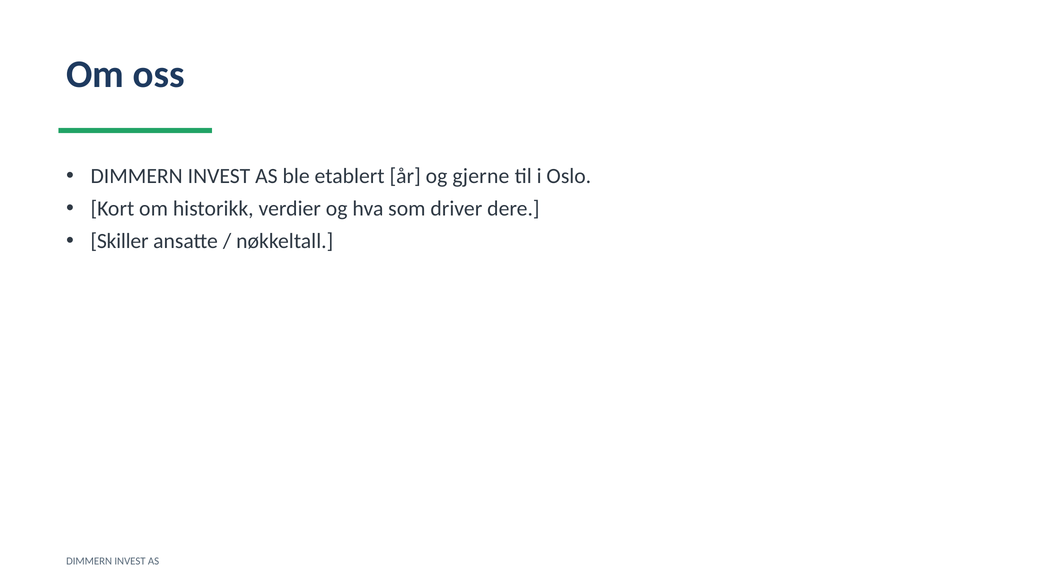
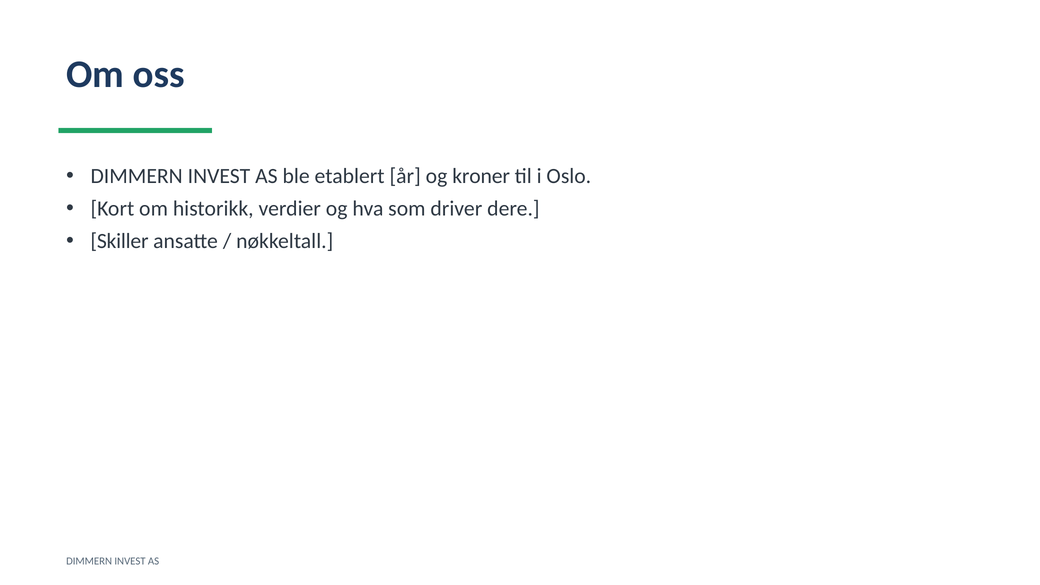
gjerne: gjerne -> kroner (481, 176)
